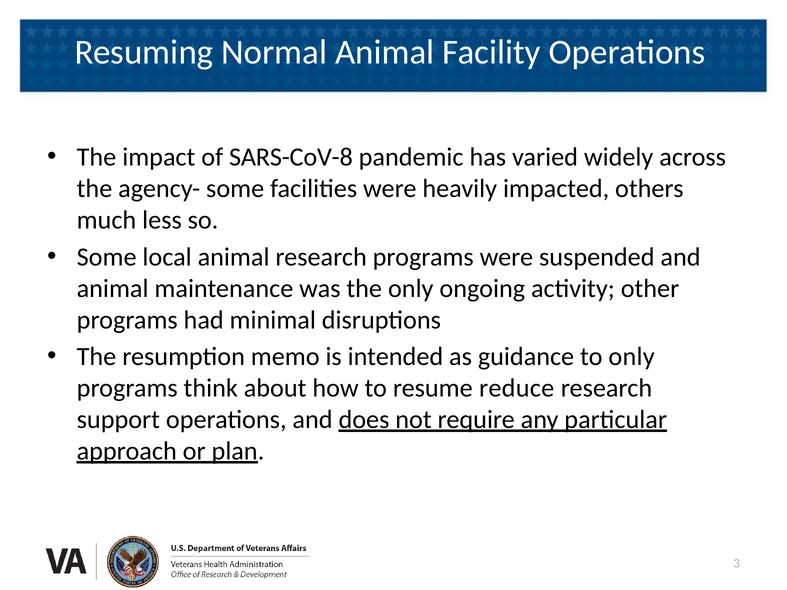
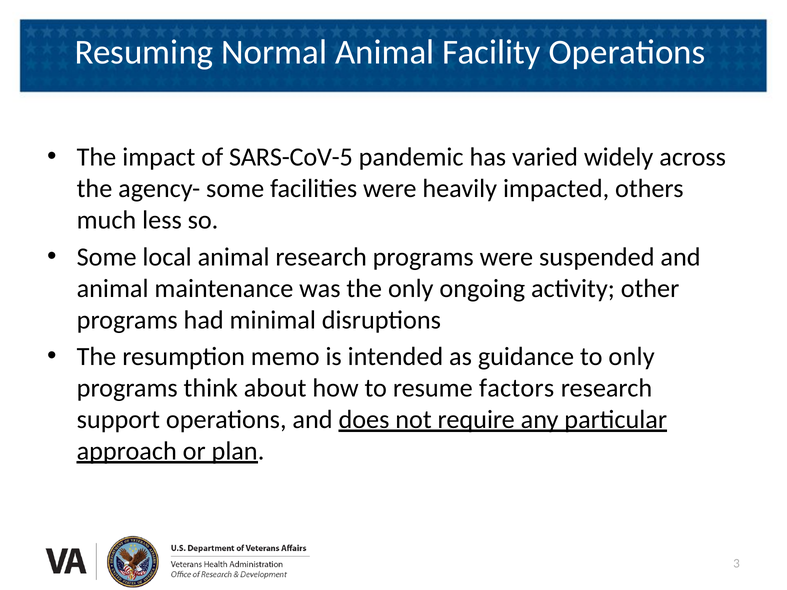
SARS-CoV-8: SARS-CoV-8 -> SARS-CoV-5 (291, 157)
reduce: reduce -> factors (517, 388)
